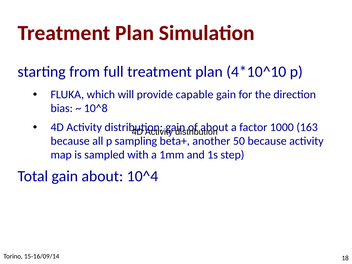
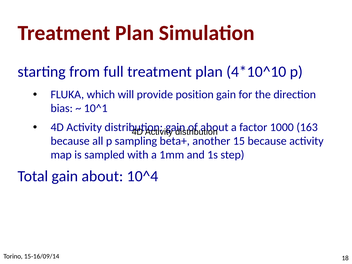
capable: capable -> position (195, 94)
10^8: 10^8 -> 10^1 (96, 108)
50: 50 -> 15 (239, 141)
